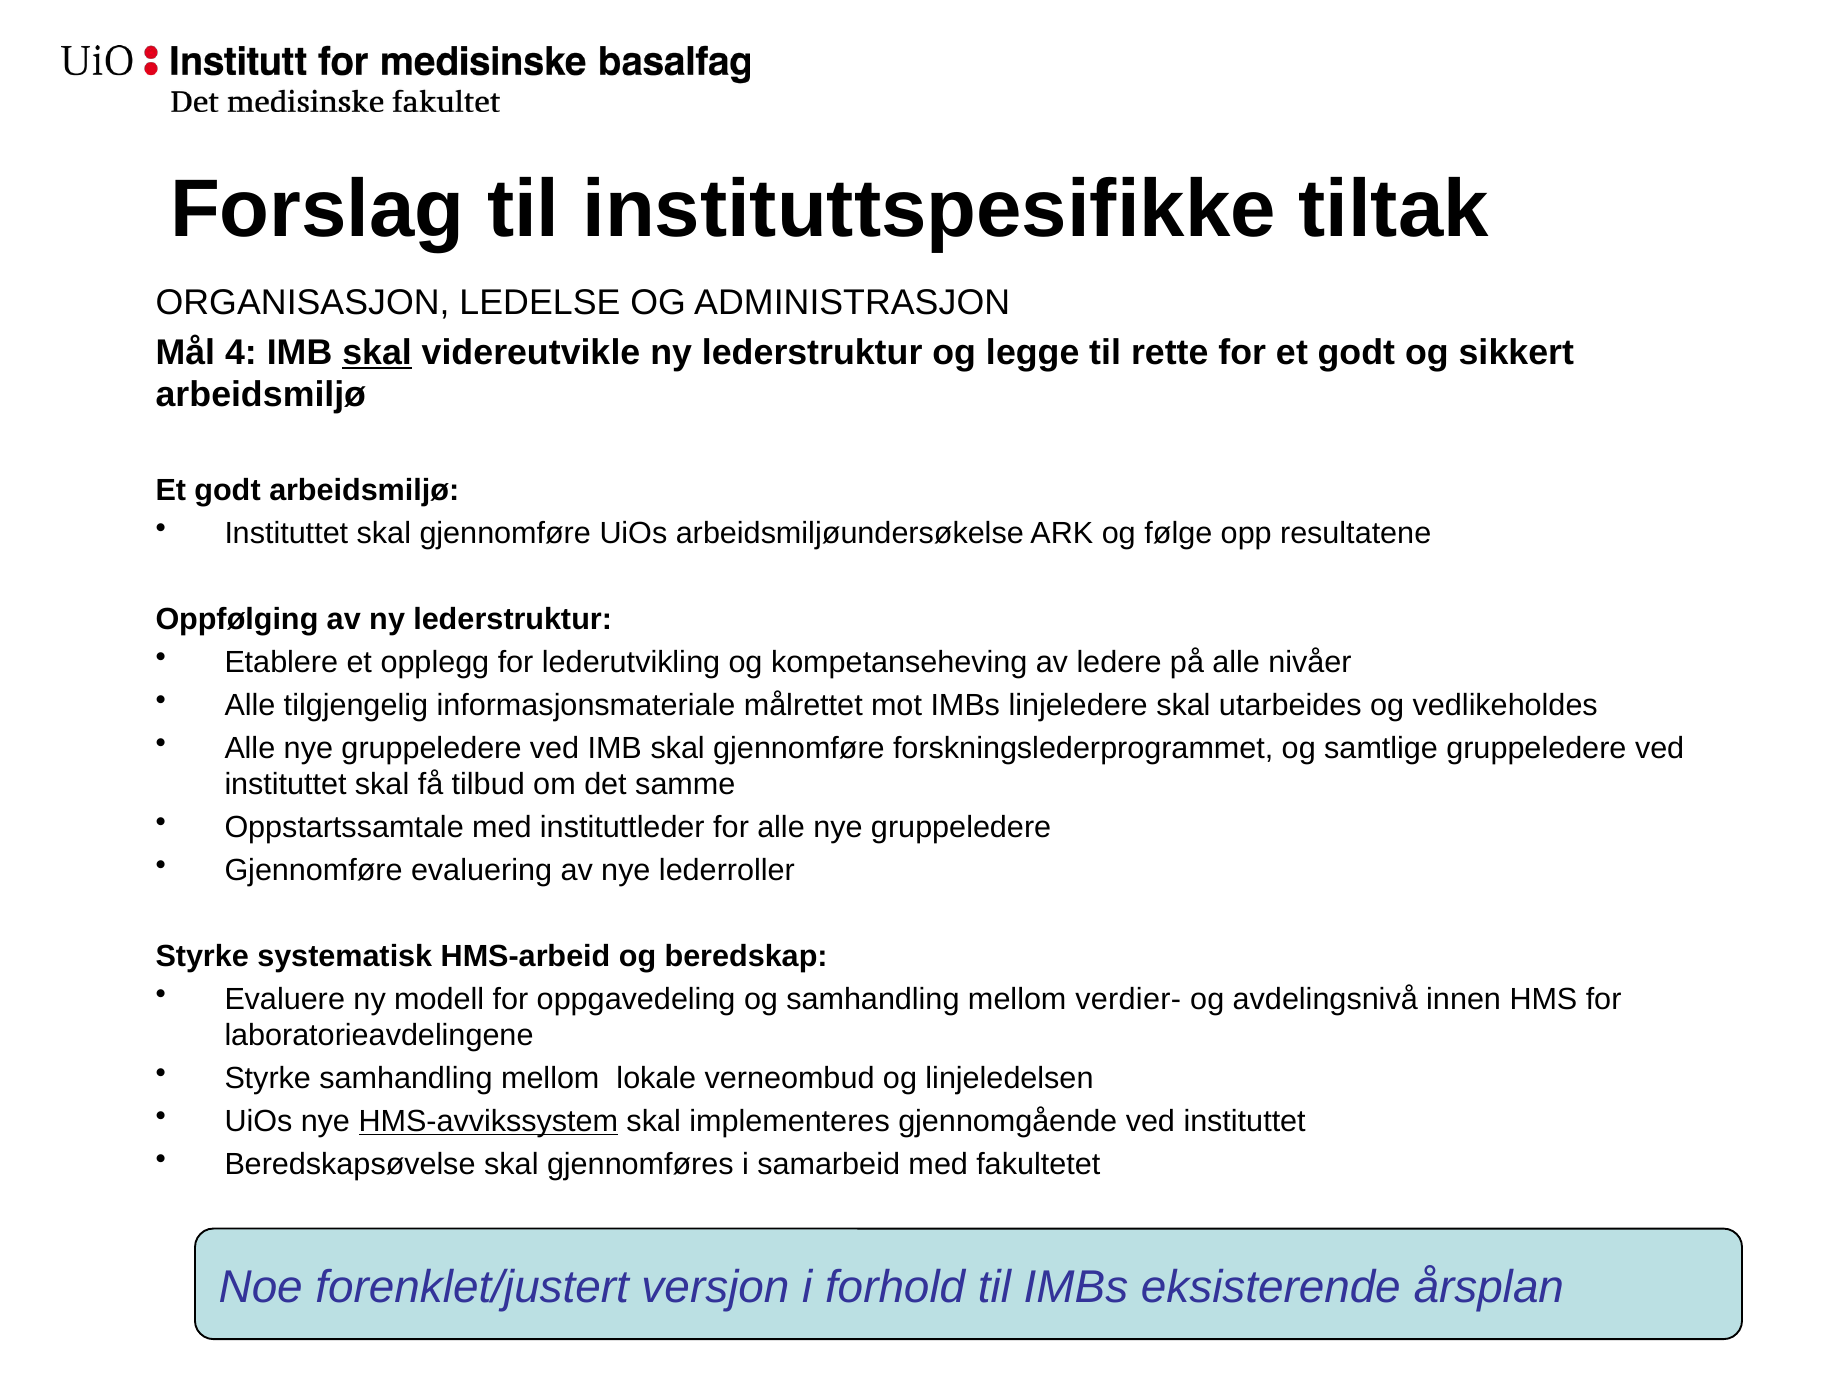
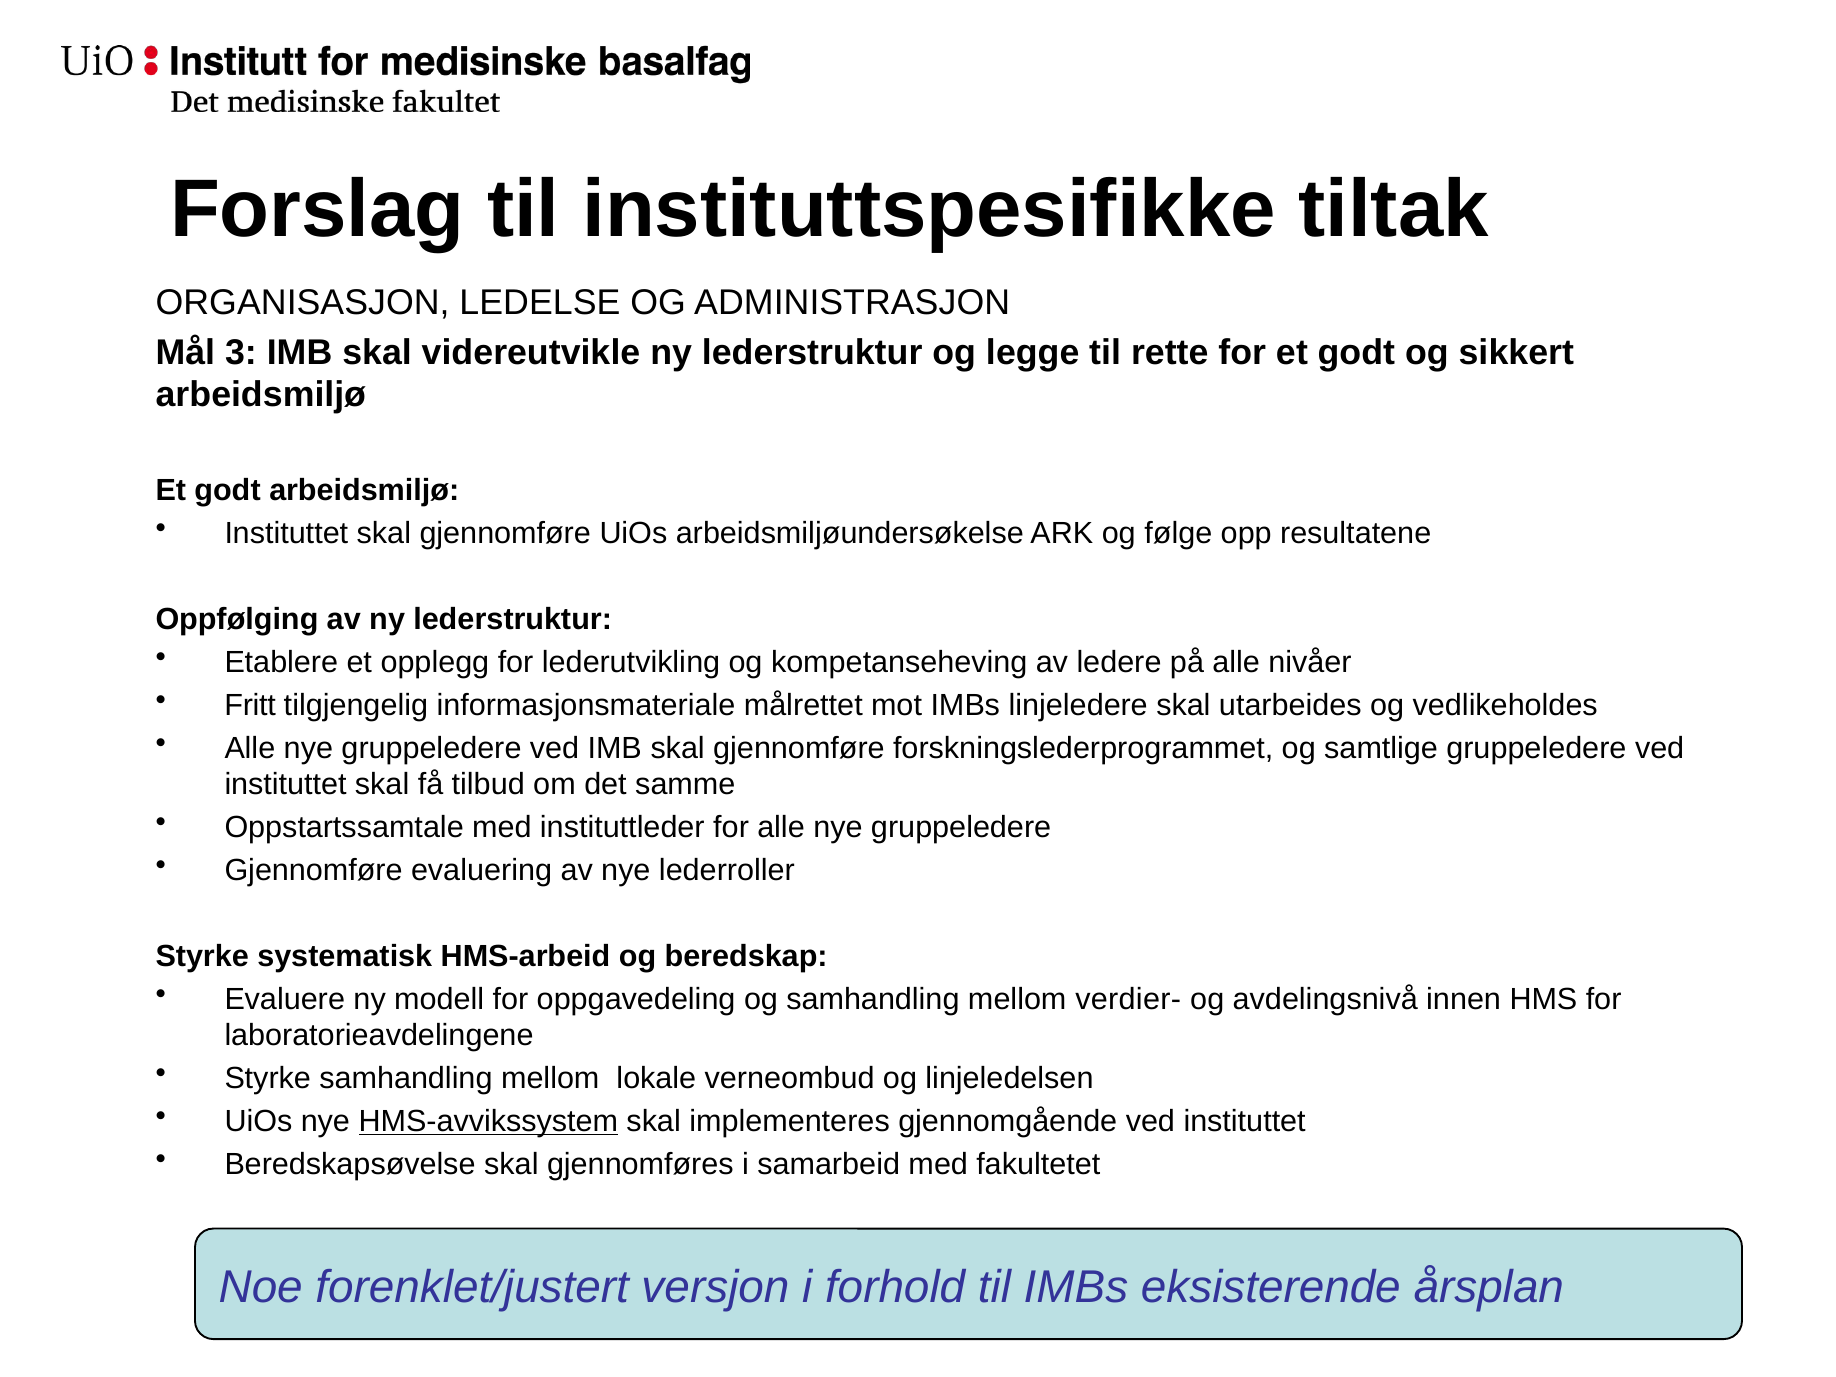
4: 4 -> 3 (241, 352)
skal underline: present -> none (377, 352)
Alle: Alle -> Fritt (250, 705)
